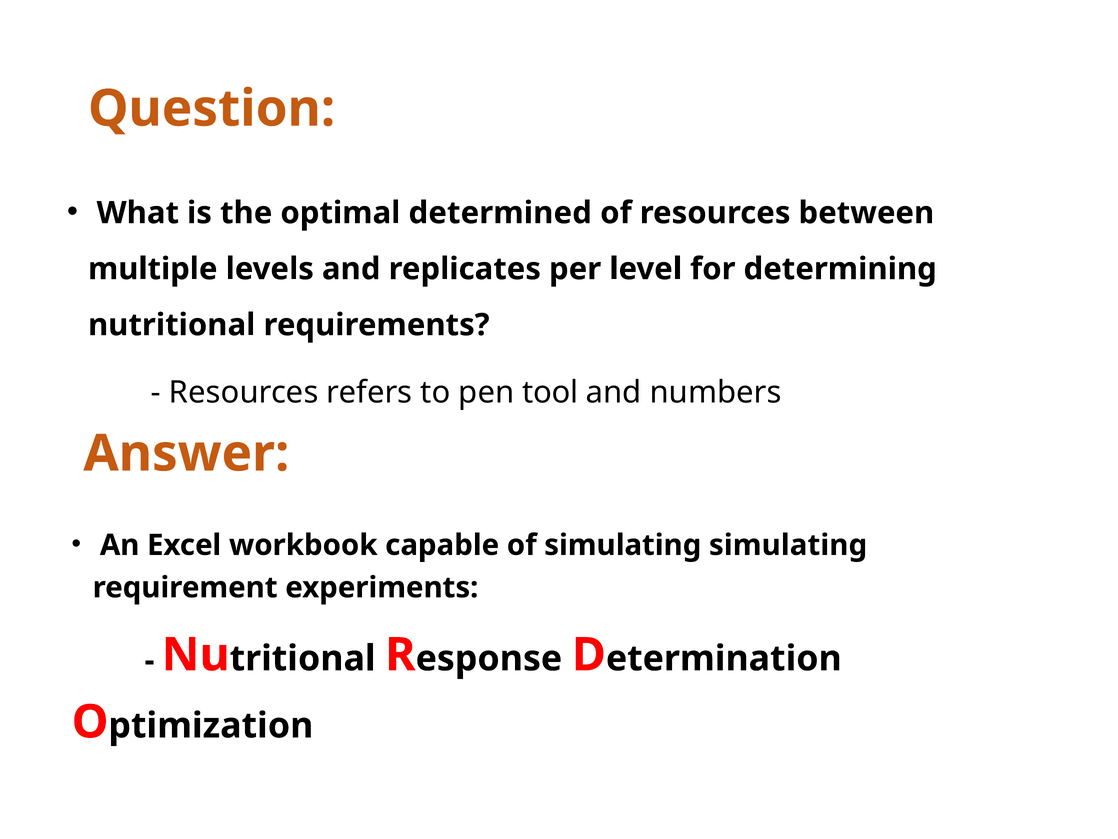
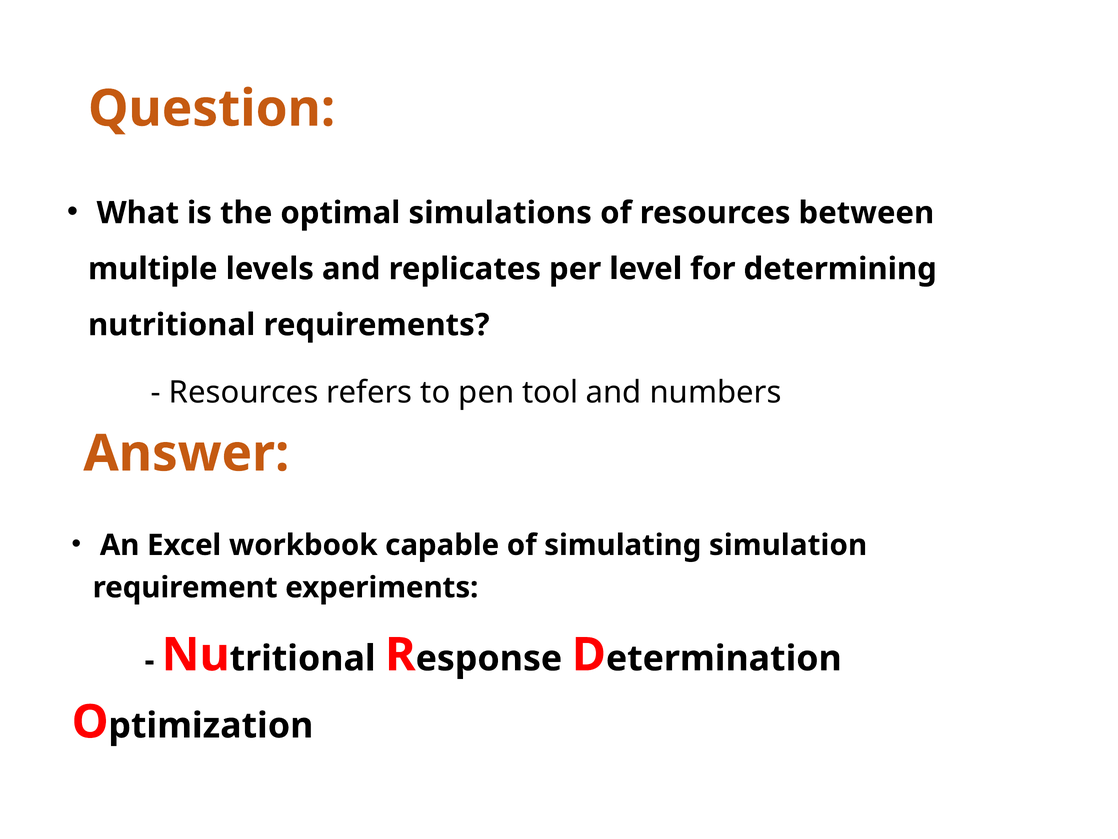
determined: determined -> simulations (500, 213)
simulating simulating: simulating -> simulation (788, 545)
